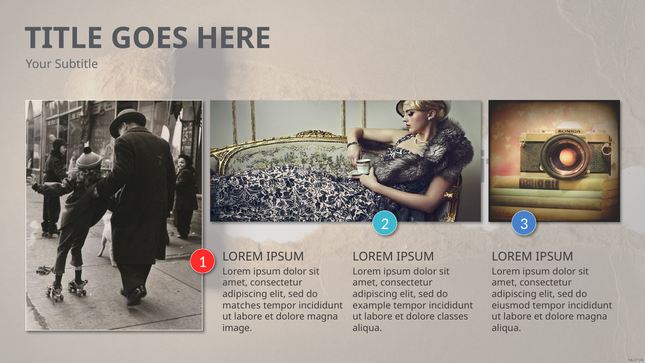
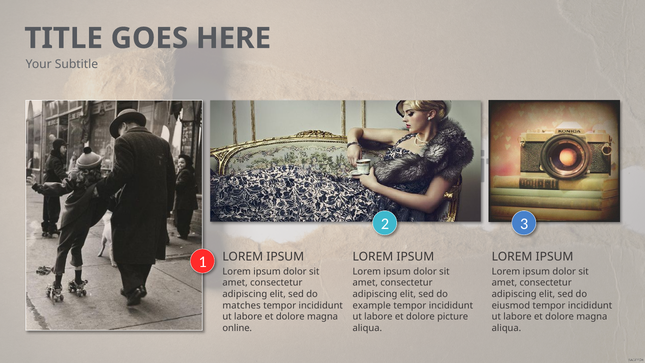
classes: classes -> picture (453, 317)
image: image -> online (237, 328)
